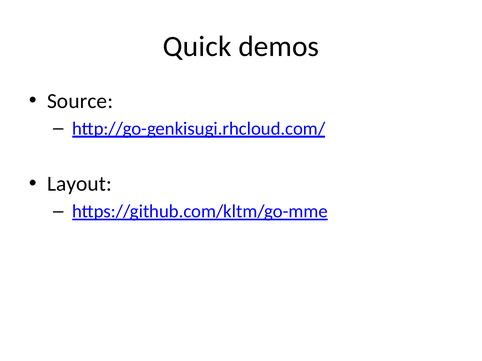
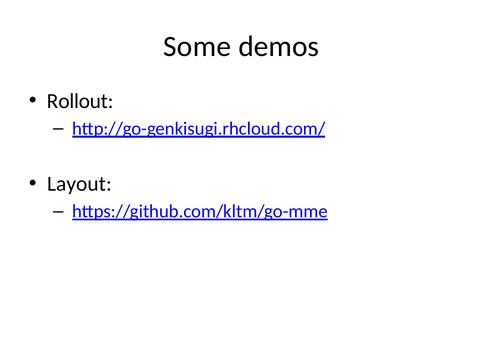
Quick: Quick -> Some (197, 47)
Source: Source -> Rollout (80, 101)
